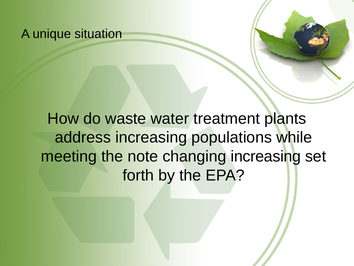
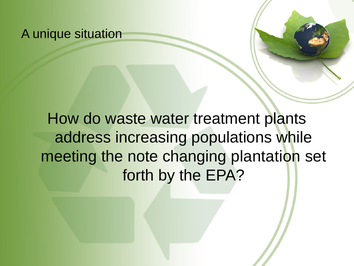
changing increasing: increasing -> plantation (266, 156)
